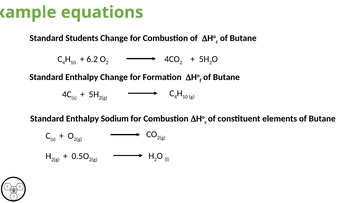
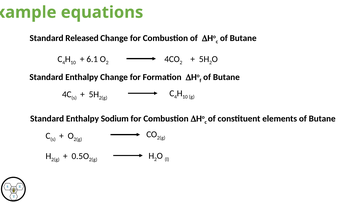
Students: Students -> Released (82, 38)
6.2: 6.2 -> 6.1 (92, 59)
